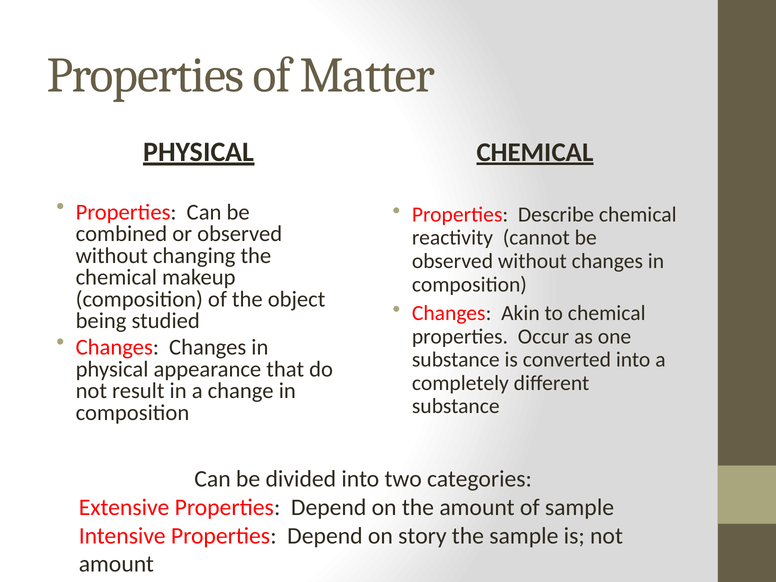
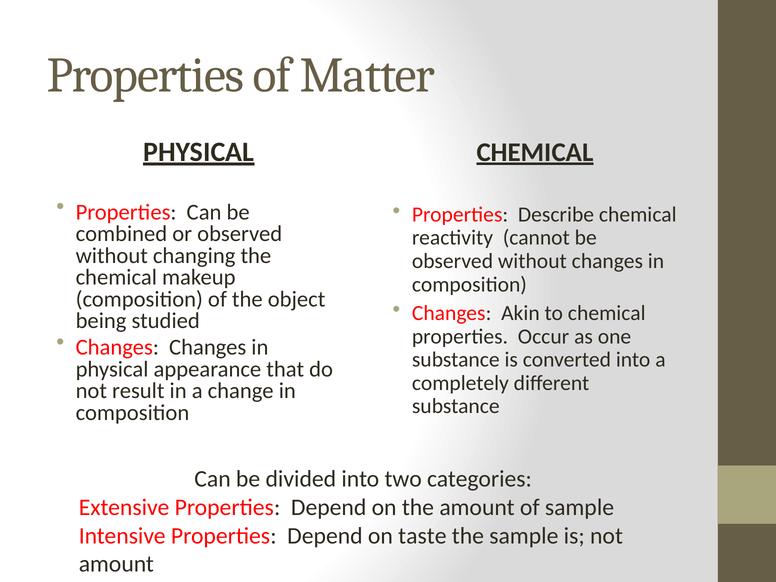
story: story -> taste (422, 536)
